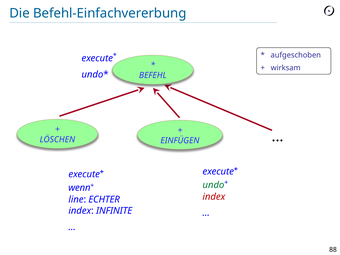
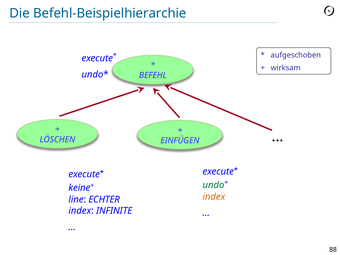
Befehl-Einfachvererbung: Befehl-Einfachvererbung -> Befehl-Beispielhierarchie (110, 13)
wenn: wenn -> keine (79, 188)
index colour: red -> orange (214, 197)
